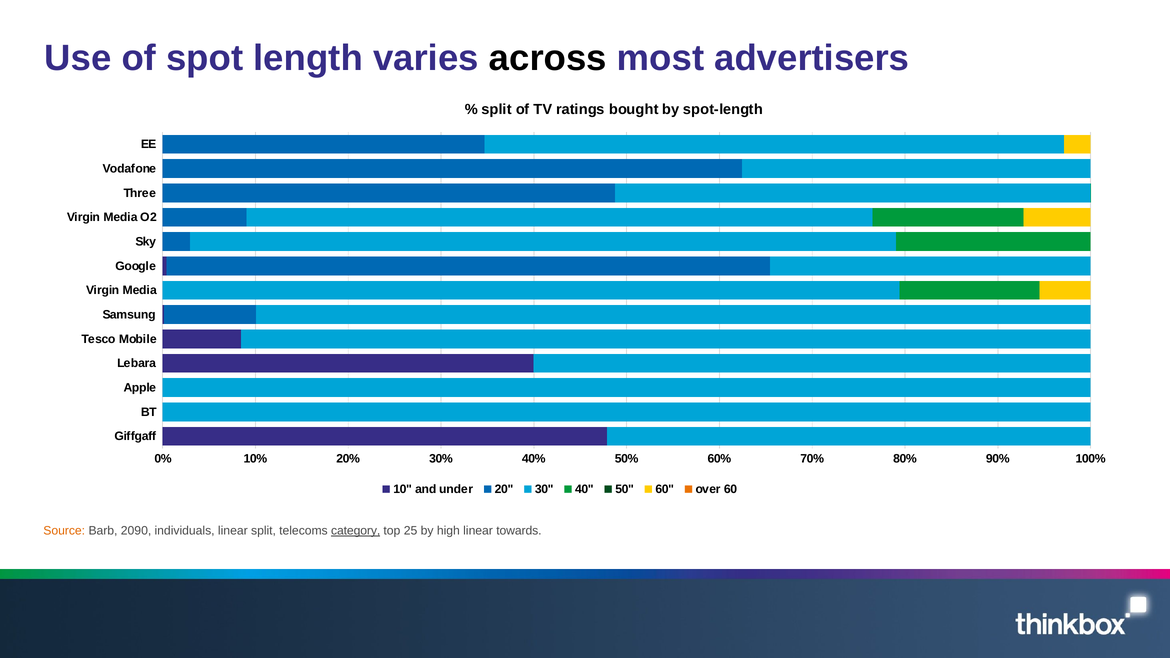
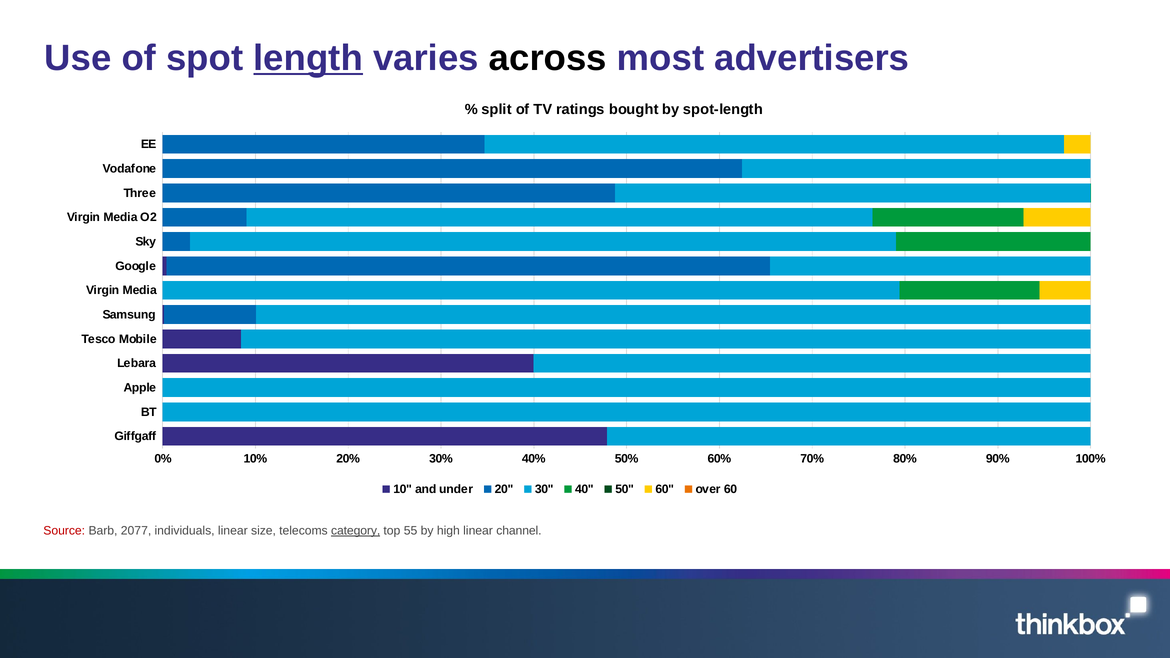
length underline: none -> present (308, 58)
Source colour: orange -> red (64, 531)
2090: 2090 -> 2077 (136, 531)
linear split: split -> size (264, 531)
25: 25 -> 55 (411, 531)
towards: towards -> channel (519, 531)
